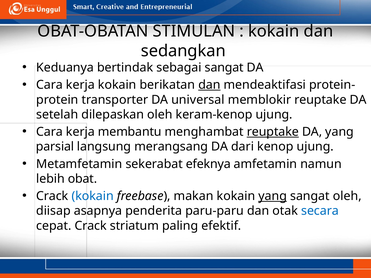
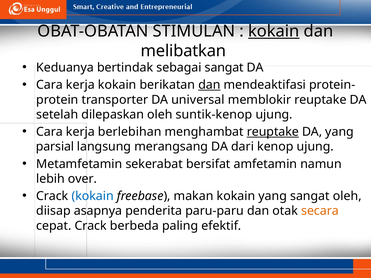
kokain underline: none -> present (274, 31)
sedangkan: sedangkan -> melibatkan (183, 51)
keram-kenop: keram-kenop -> suntik-kenop (214, 115)
membantu: membantu -> berlebihan (130, 132)
efeknya: efeknya -> bersifat (208, 164)
obat: obat -> over (82, 179)
yang underline: present -> none (273, 196)
secara colour: blue -> orange (320, 211)
striatum: striatum -> berbeda (134, 226)
